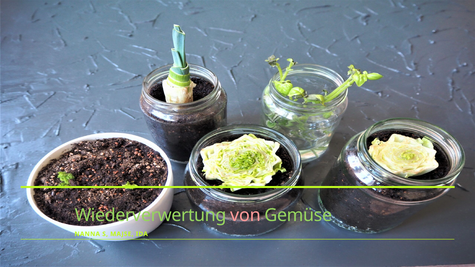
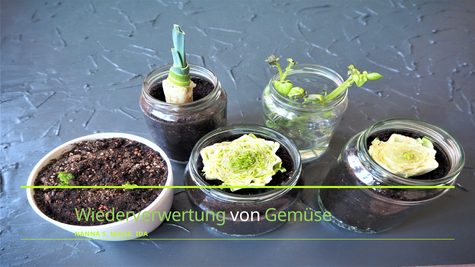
von colour: pink -> white (246, 216)
